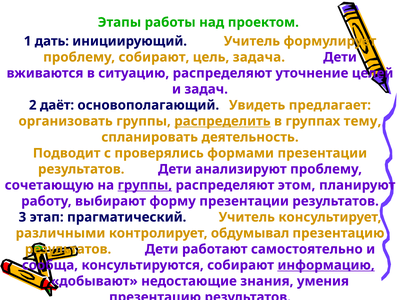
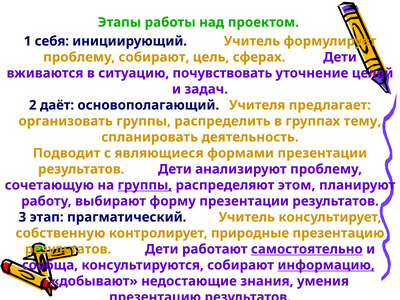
дать: дать -> себя (52, 41)
задача: задача -> сферах (259, 57)
ситуацию распределяют: распределяют -> почувствовать (222, 73)
Увидеть: Увидеть -> Учителя (257, 105)
распределить underline: present -> none (222, 121)
проверялись: проверялись -> являющиеся (159, 153)
различными: различными -> собственную (60, 233)
обдумывал: обдумывал -> природные (250, 233)
самостоятельно underline: none -> present (307, 249)
